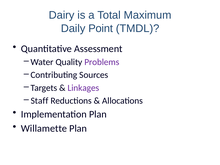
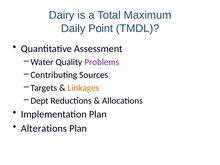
Linkages colour: purple -> orange (83, 88)
Staff: Staff -> Dept (40, 101)
Willamette: Willamette -> Alterations (44, 128)
